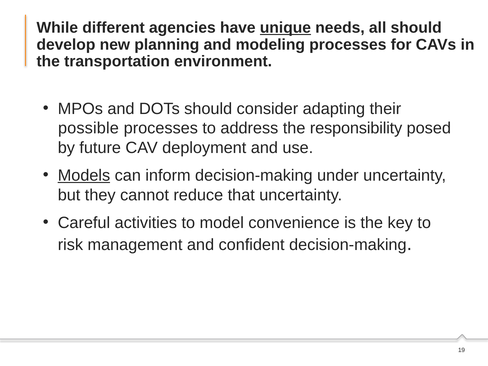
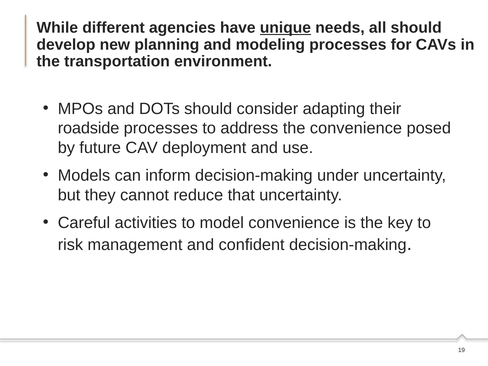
possible: possible -> roadside (89, 128)
the responsibility: responsibility -> convenience (356, 128)
Models underline: present -> none (84, 175)
